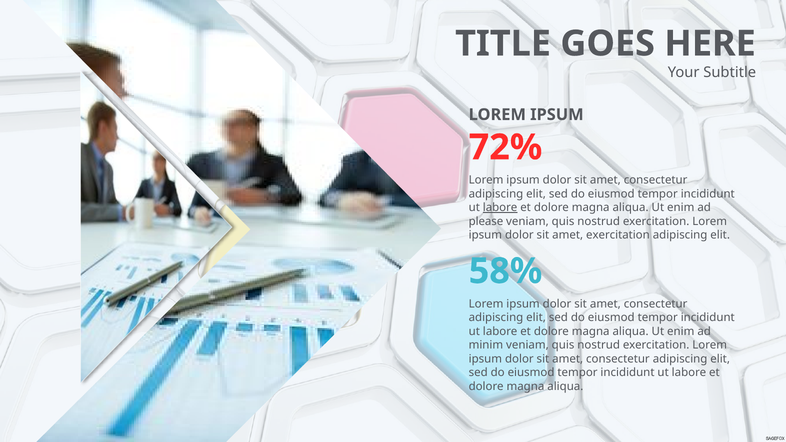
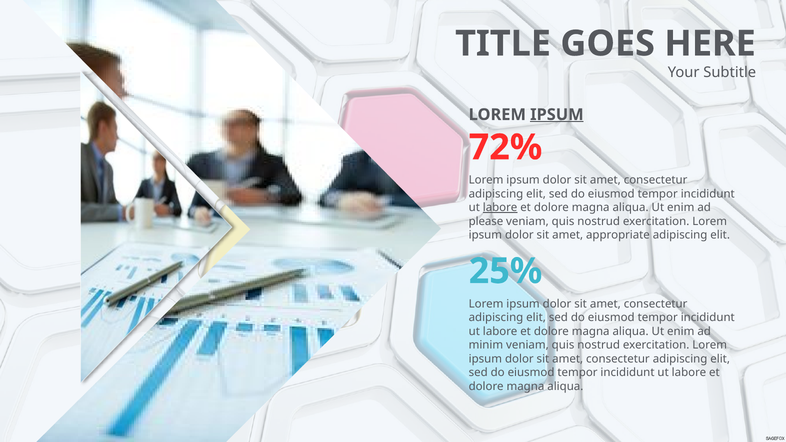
IPSUM underline: none -> present (557, 115)
amet exercitation: exercitation -> appropriate (618, 235)
58%: 58% -> 25% (506, 271)
